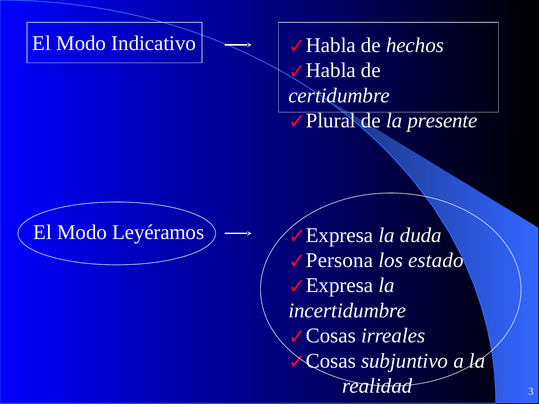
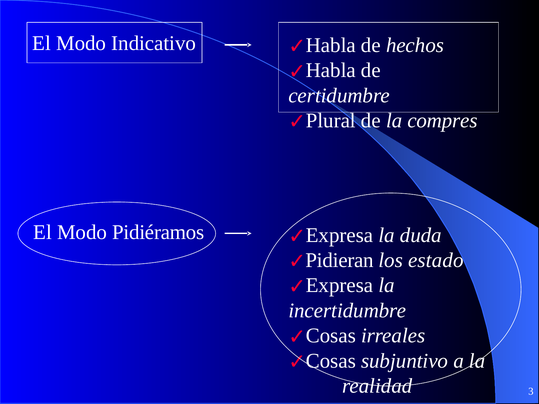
presente: presente -> compres (443, 121)
Leyéramos: Leyéramos -> Pidiéramos (158, 232)
Persona: Persona -> Pidieran (340, 260)
